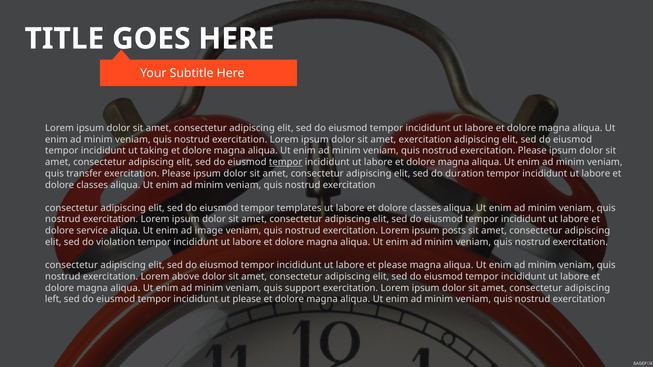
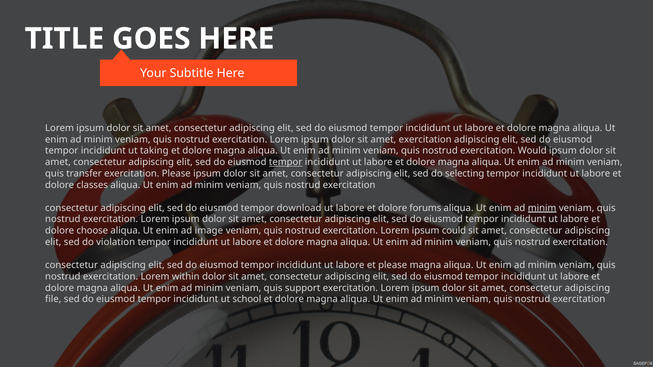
nostrud exercitation Please: Please -> Would (532, 151)
duration: duration -> selecting (465, 174)
templates: templates -> download (299, 208)
classes: classes -> forums (425, 208)
minim underline: none -> present (542, 208)
service: service -> choose (92, 231)
posts: posts -> could (454, 231)
above: above -> within (186, 277)
left: left -> file (53, 300)
ut please: please -> school (247, 300)
